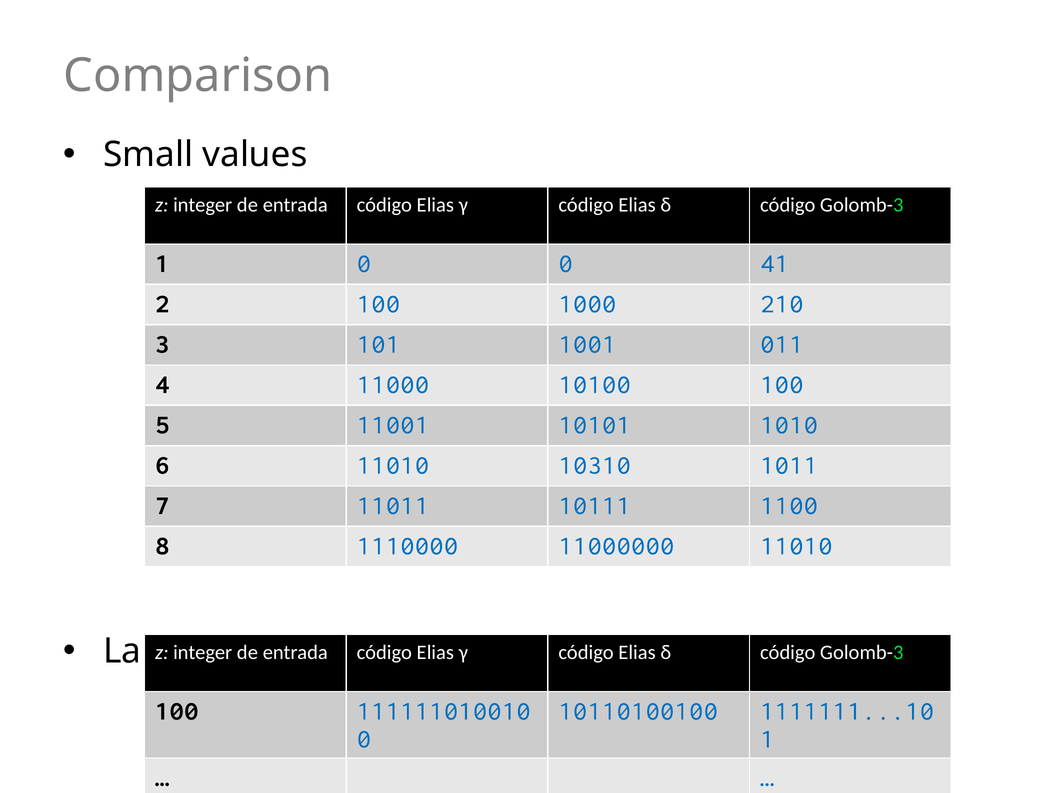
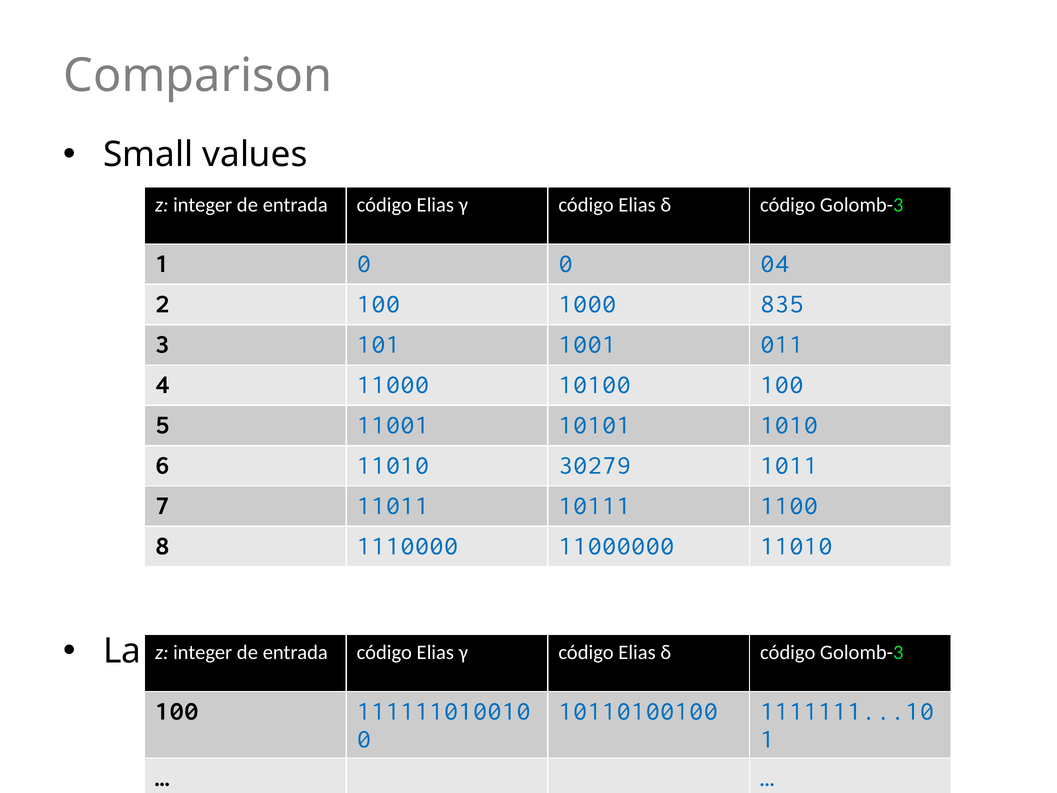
41: 41 -> 04 (775, 263)
210: 210 -> 835 (782, 304)
10310: 10310 -> 30279 (595, 465)
